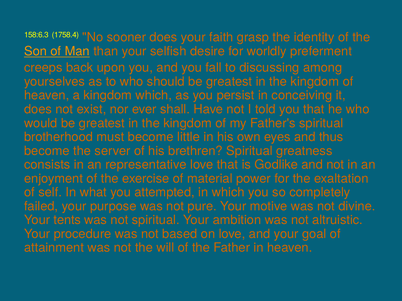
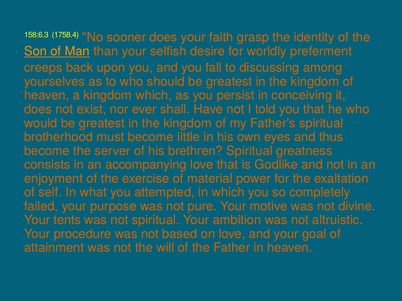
representative: representative -> accompanying (146, 165)
